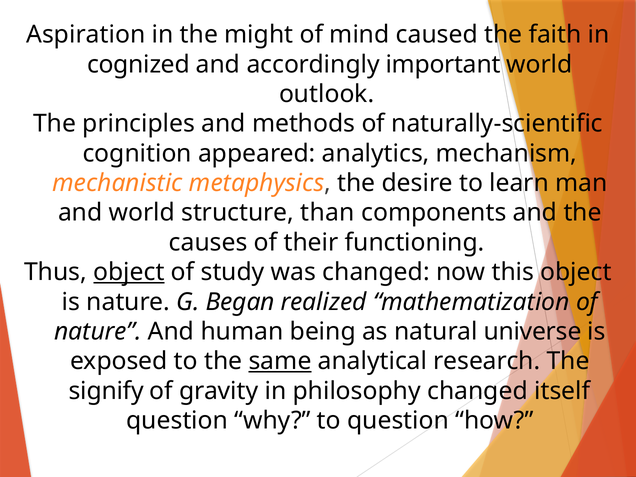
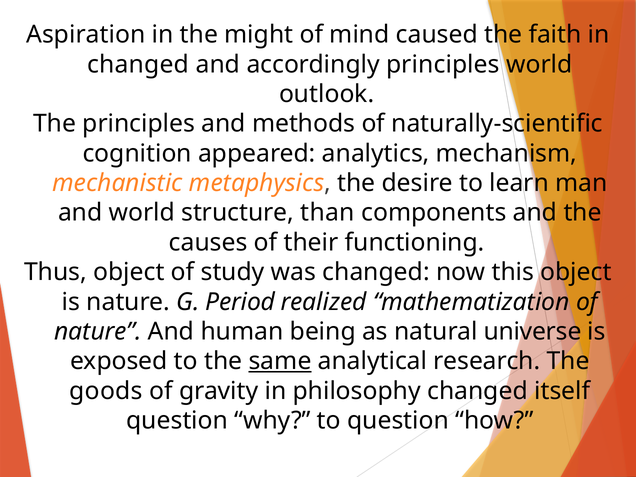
cognized: cognized -> changed (138, 64)
accordingly important: important -> principles (443, 64)
object underline: present -> none (129, 272)
Began: Began -> Period (240, 302)
signify: signify -> goods (106, 391)
